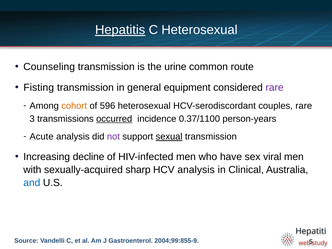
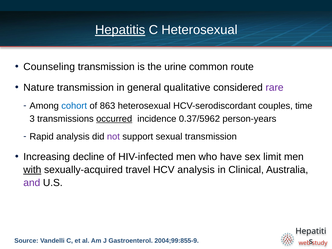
Fisting: Fisting -> Nature (39, 87)
equipment: equipment -> qualitative (187, 87)
cohort colour: orange -> blue (74, 106)
596: 596 -> 863 (108, 106)
couples rare: rare -> time (304, 106)
0.37/1100: 0.37/1100 -> 0.37/5962 (199, 119)
Acute: Acute -> Rapid (42, 137)
sexual underline: present -> none (169, 137)
viral: viral -> limit (272, 157)
with underline: none -> present (32, 170)
sharp: sharp -> travel (138, 170)
and colour: blue -> purple (32, 183)
